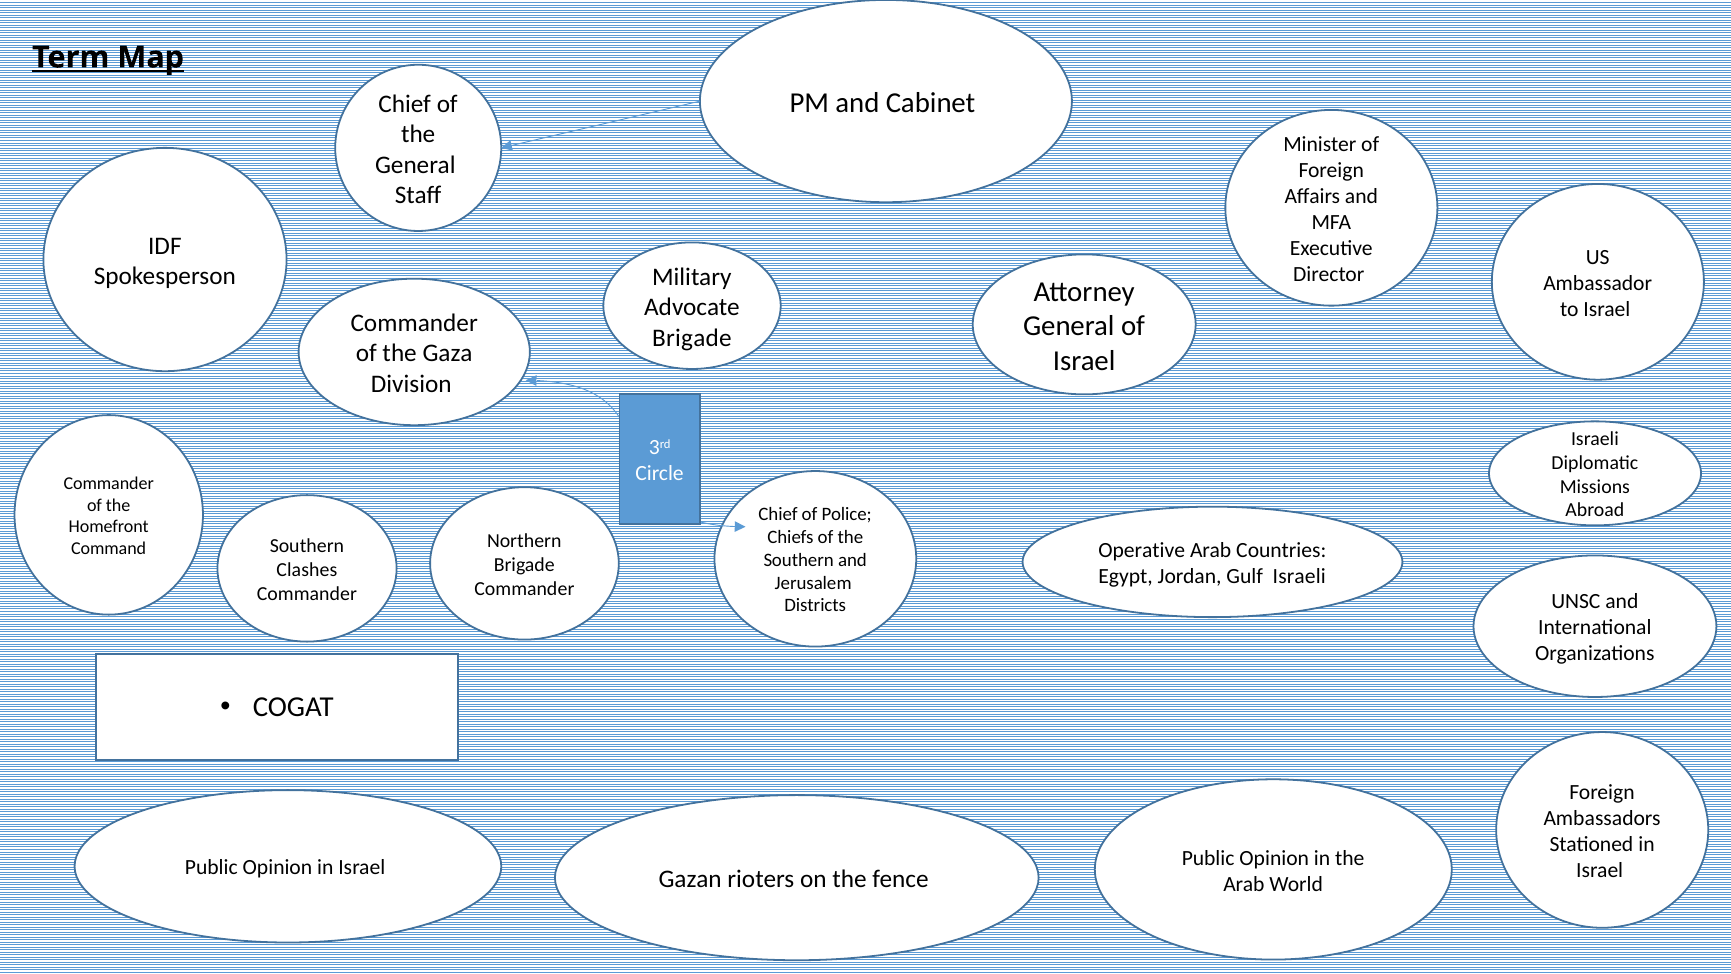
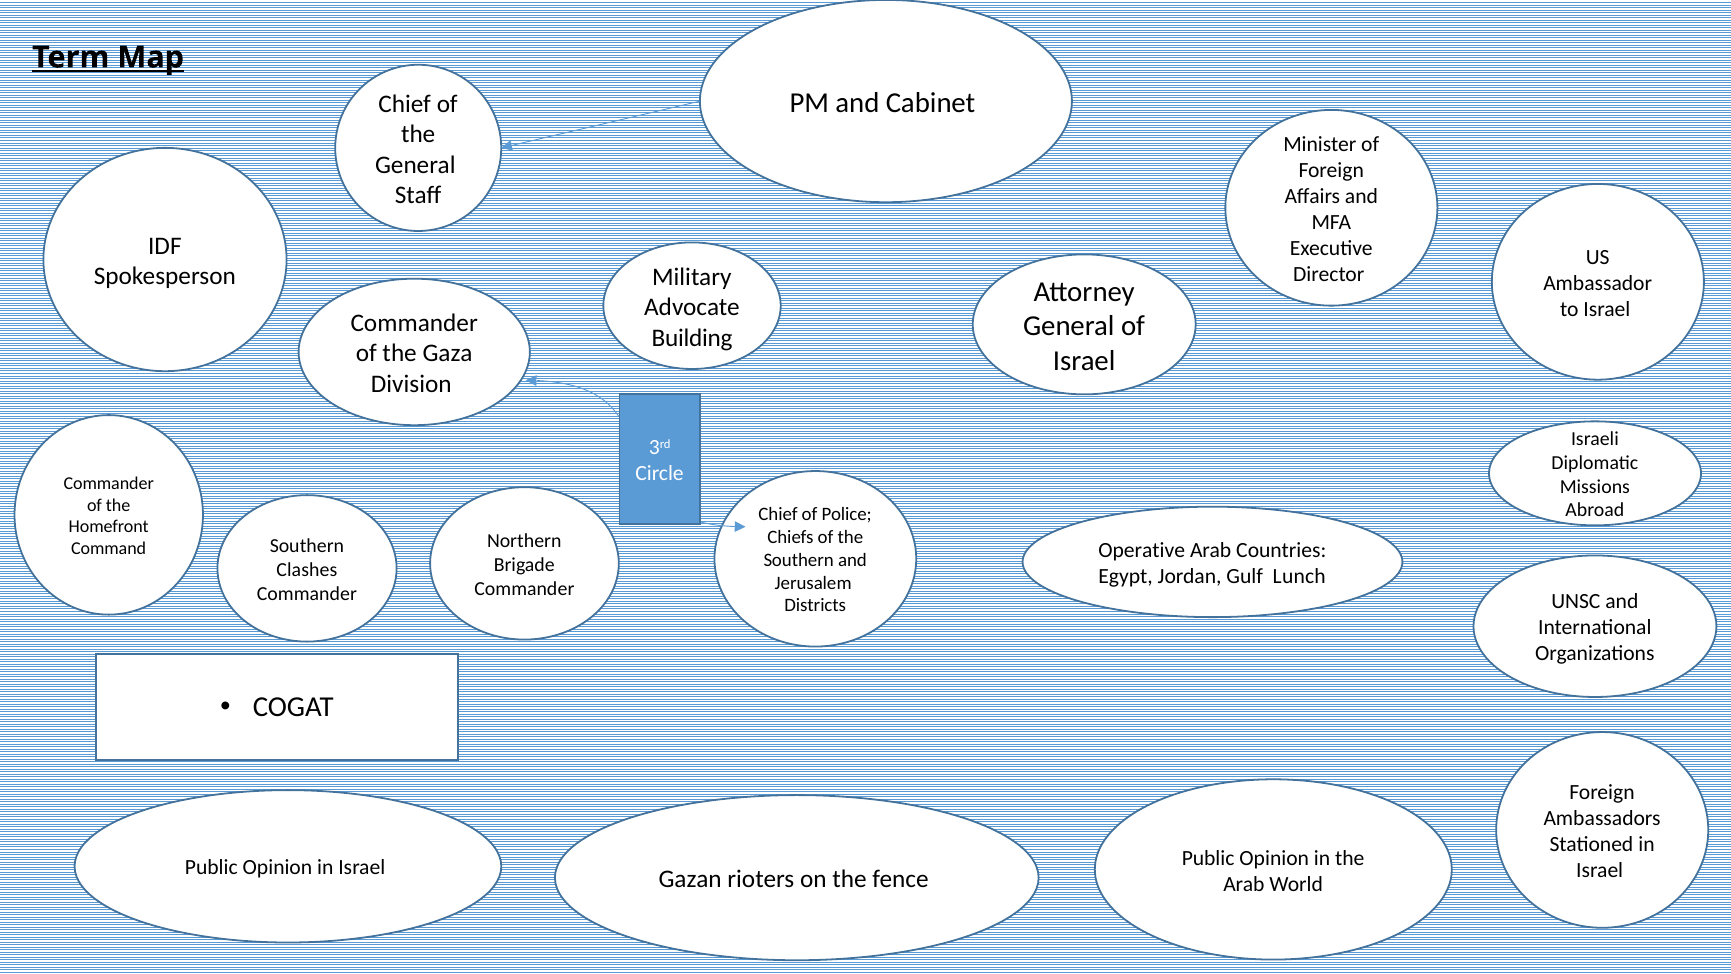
Brigade: Brigade -> Building (692, 338)
Gulf Israeli: Israeli -> Lunch (1299, 576)
